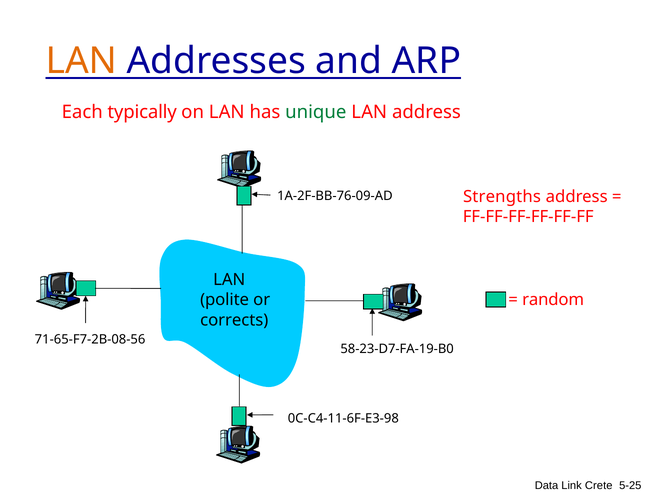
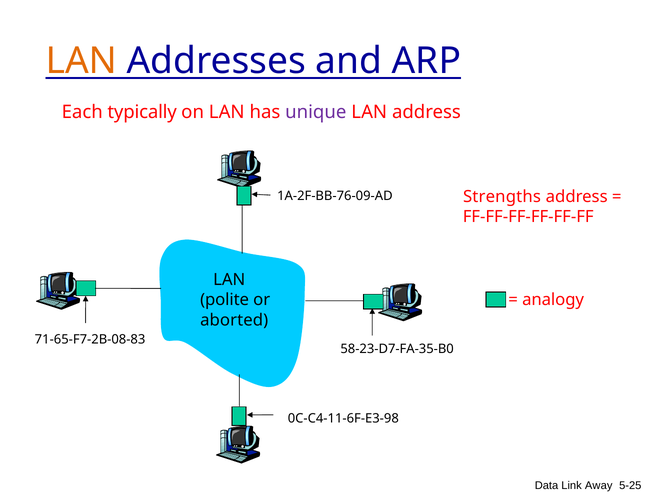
unique colour: green -> purple (316, 112)
random: random -> analogy (553, 299)
corrects: corrects -> aborted (234, 320)
71-65-F7-2B-08-56: 71-65-F7-2B-08-56 -> 71-65-F7-2B-08-83 (90, 339)
58-23-D7-FA-19-B0: 58-23-D7-FA-19-B0 -> 58-23-D7-FA-35-B0 (397, 349)
Crete: Crete -> Away (599, 485)
